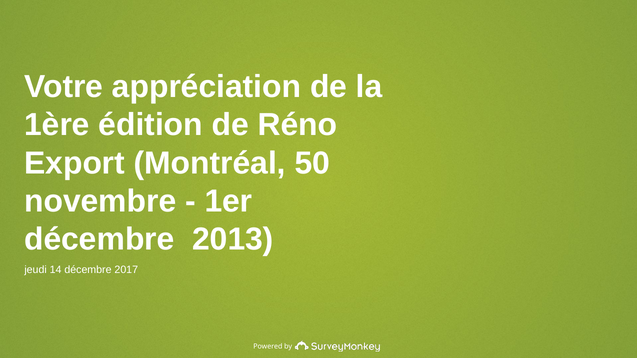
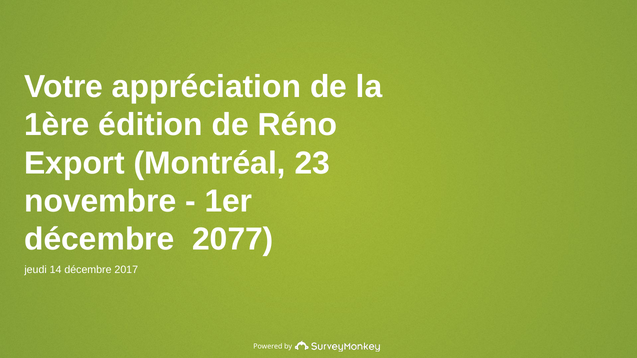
50: 50 -> 23 (312, 163)
2013: 2013 -> 2077 (233, 240)
